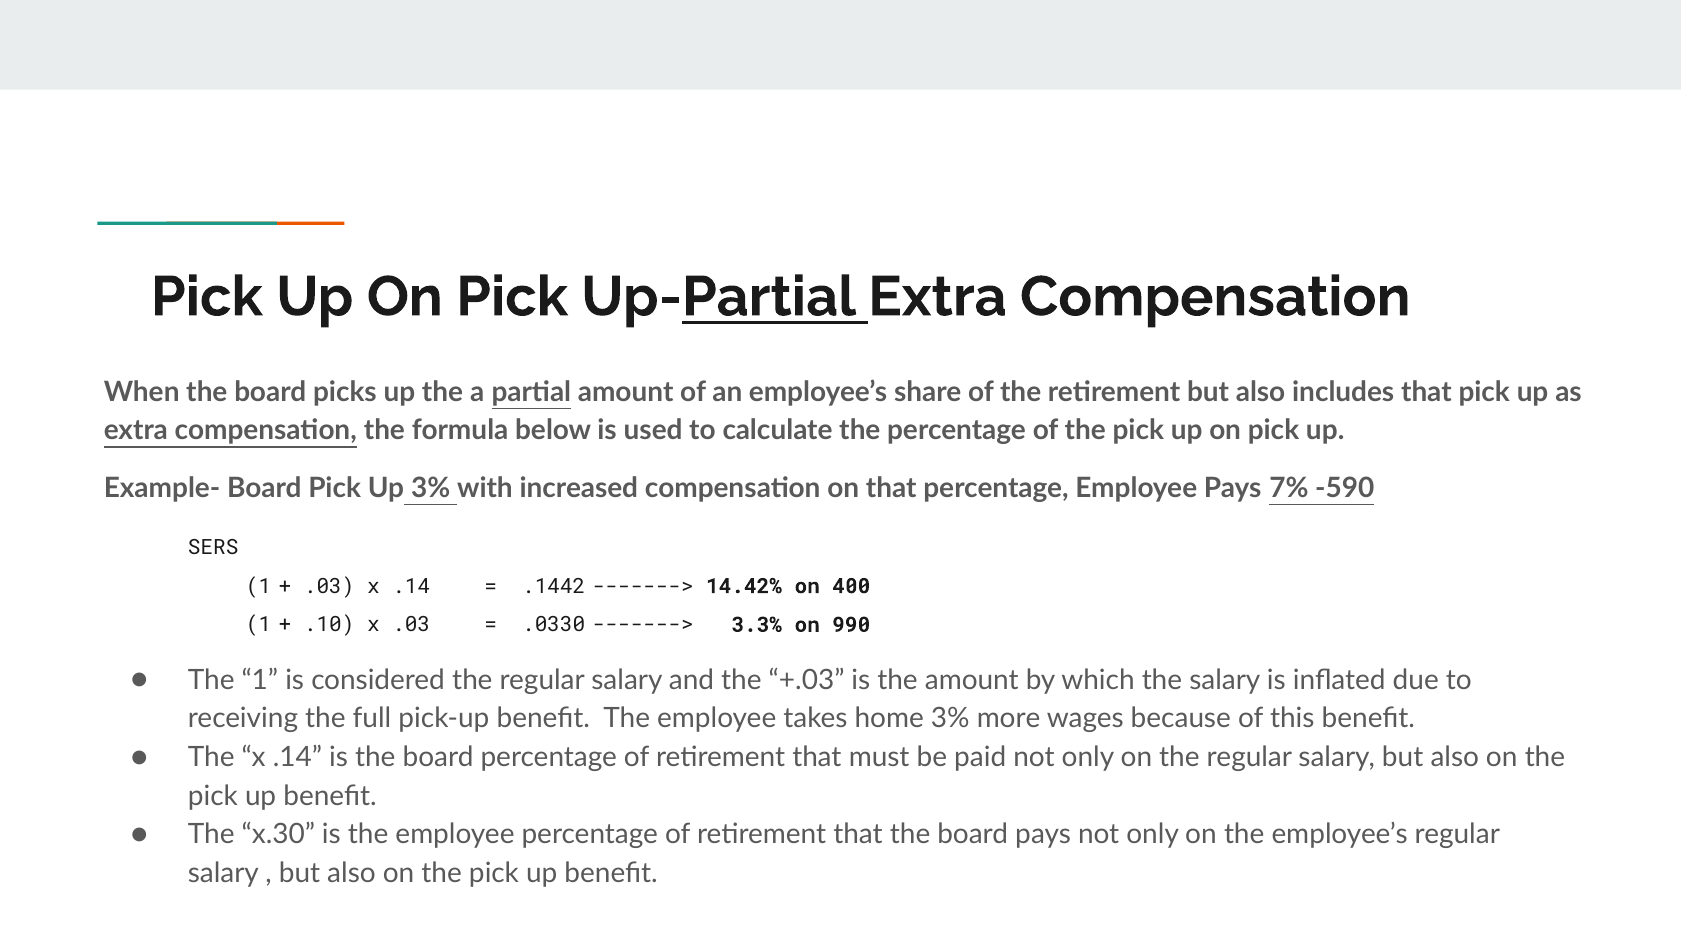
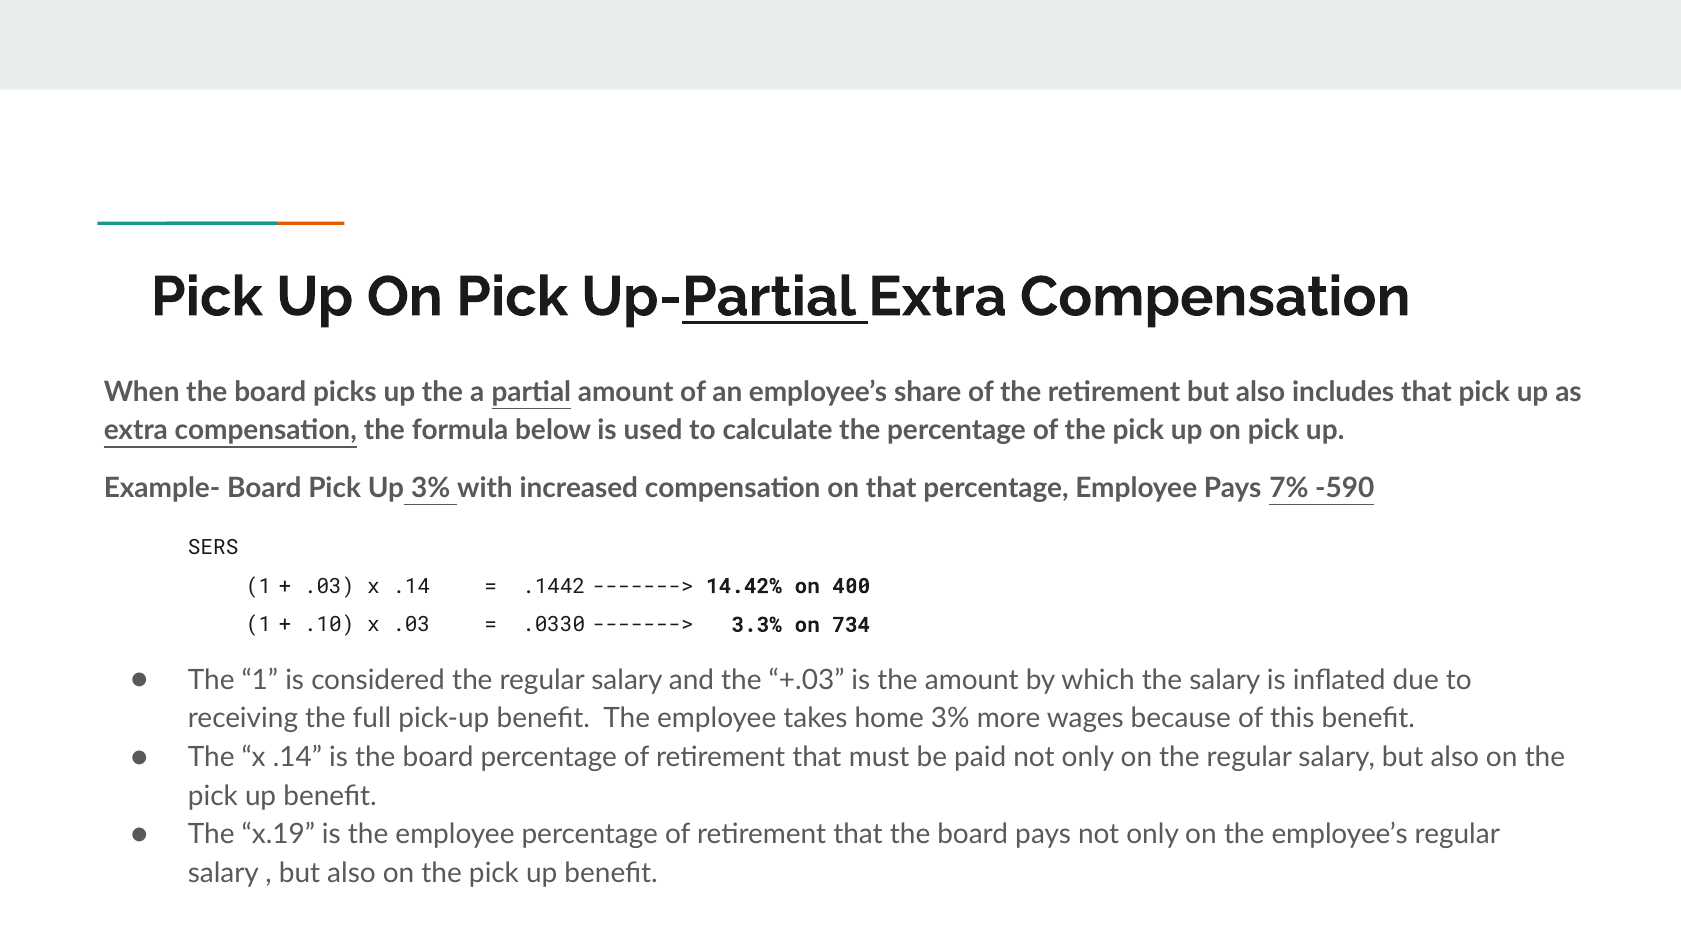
990: 990 -> 734 (851, 625)
x.30: x.30 -> x.19 (278, 834)
